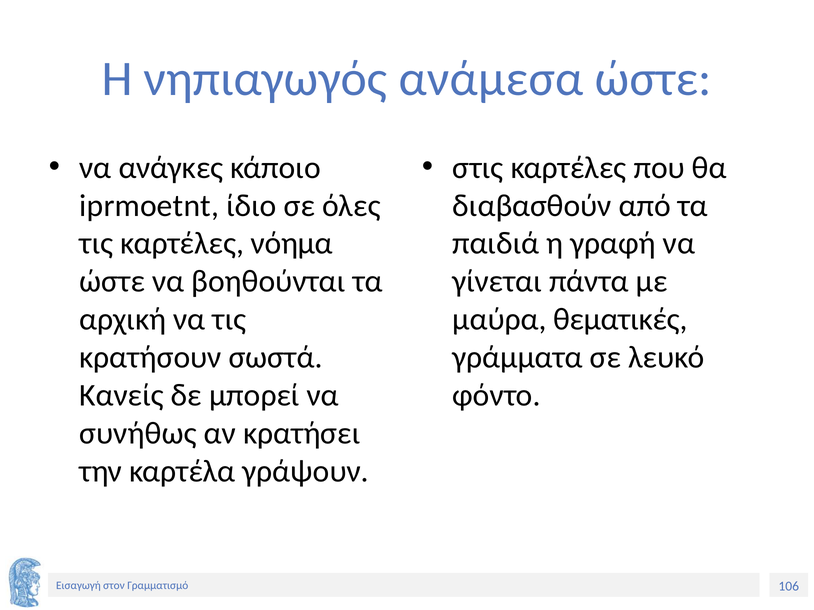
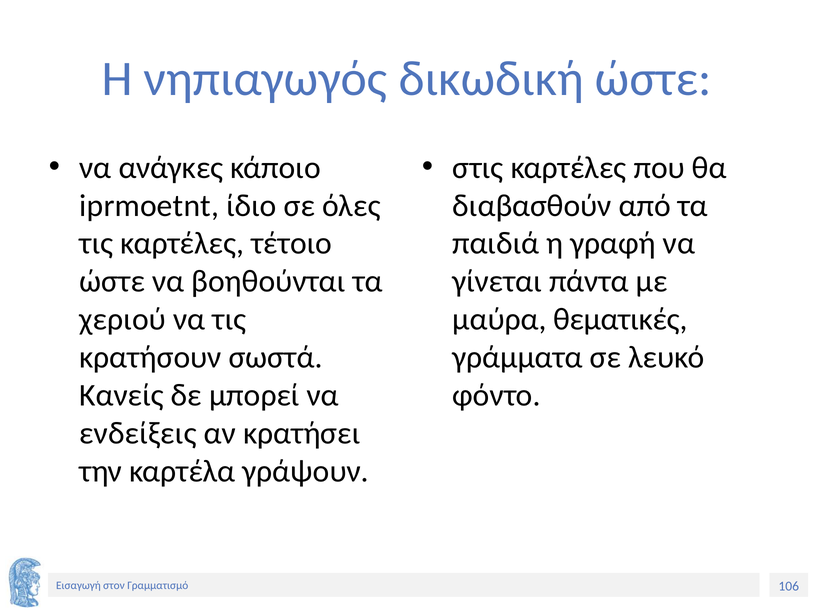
ανάμεσα: ανάμεσα -> δικωδική (491, 79)
νόημα: νόημα -> τέτοιο (292, 244)
αρχική: αρχική -> χεριού (123, 320)
συνήθως: συνήθως -> ενδείξεις (138, 434)
